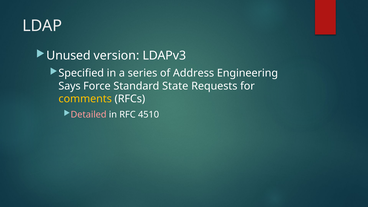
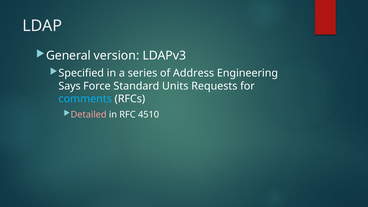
Unused: Unused -> General (69, 56)
State: State -> Units (175, 86)
comments colour: yellow -> light blue (85, 99)
